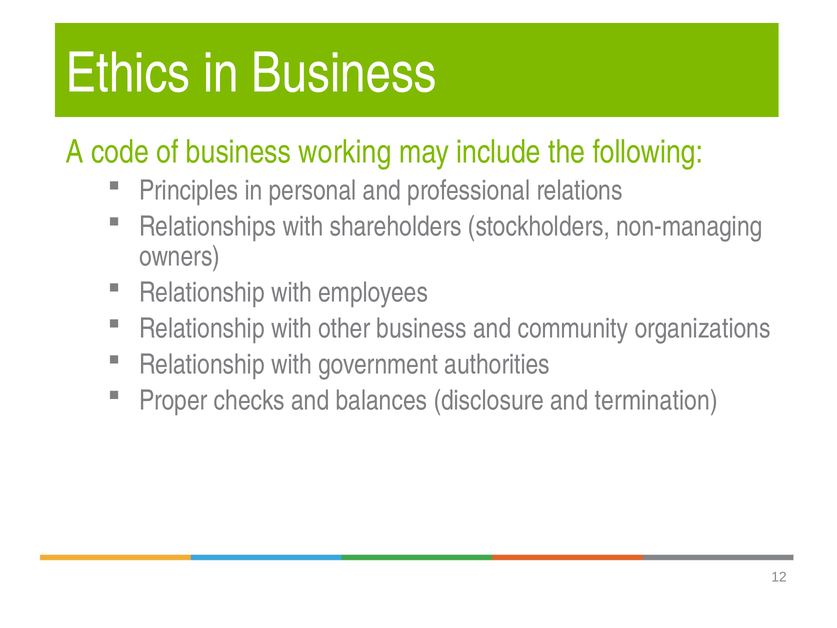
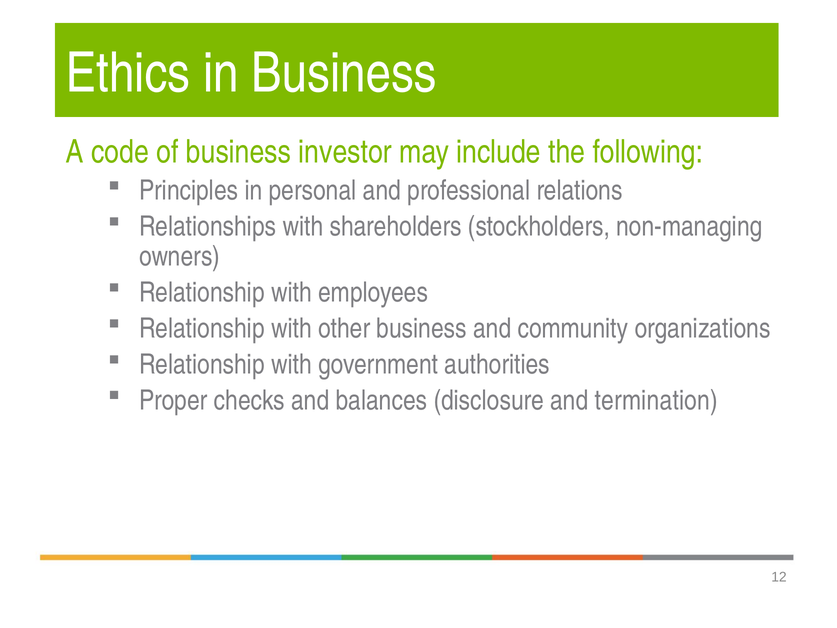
working: working -> investor (345, 152)
